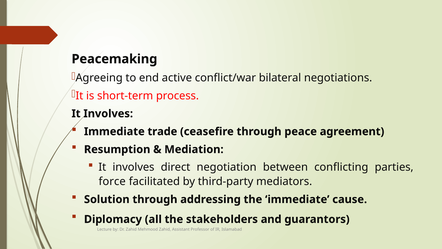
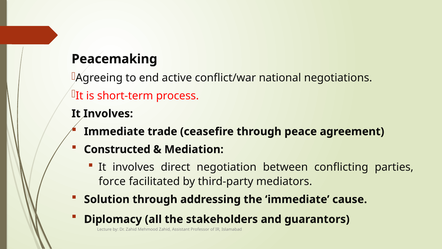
bilateral: bilateral -> national (280, 78)
Resumption: Resumption -> Constructed (117, 149)
